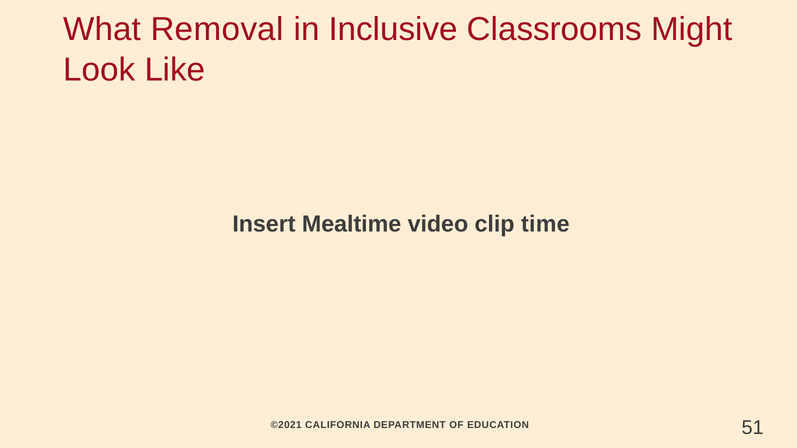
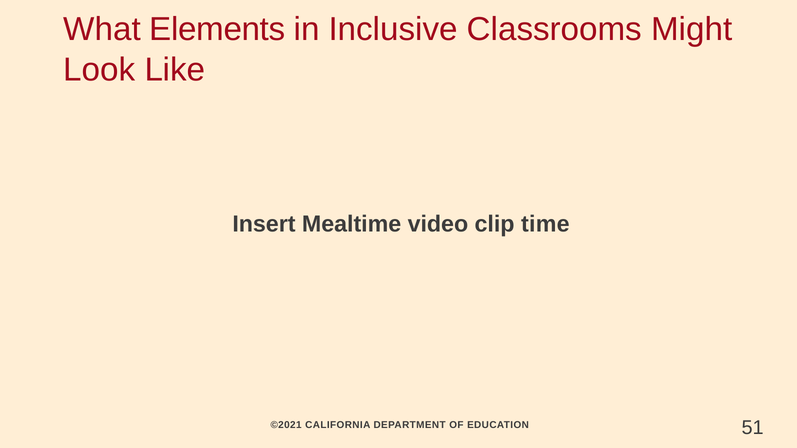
Removal: Removal -> Elements (217, 29)
